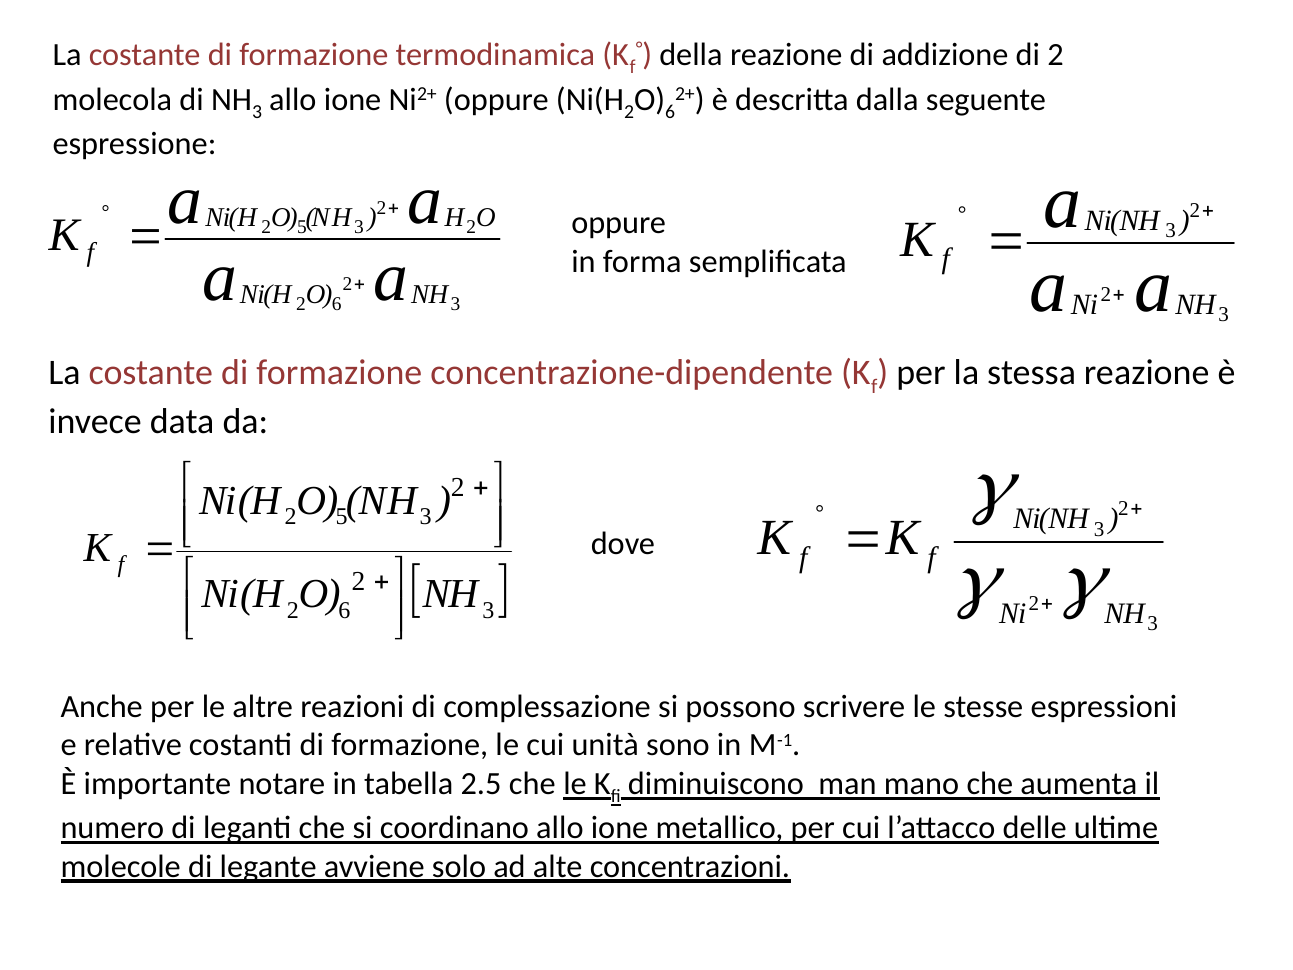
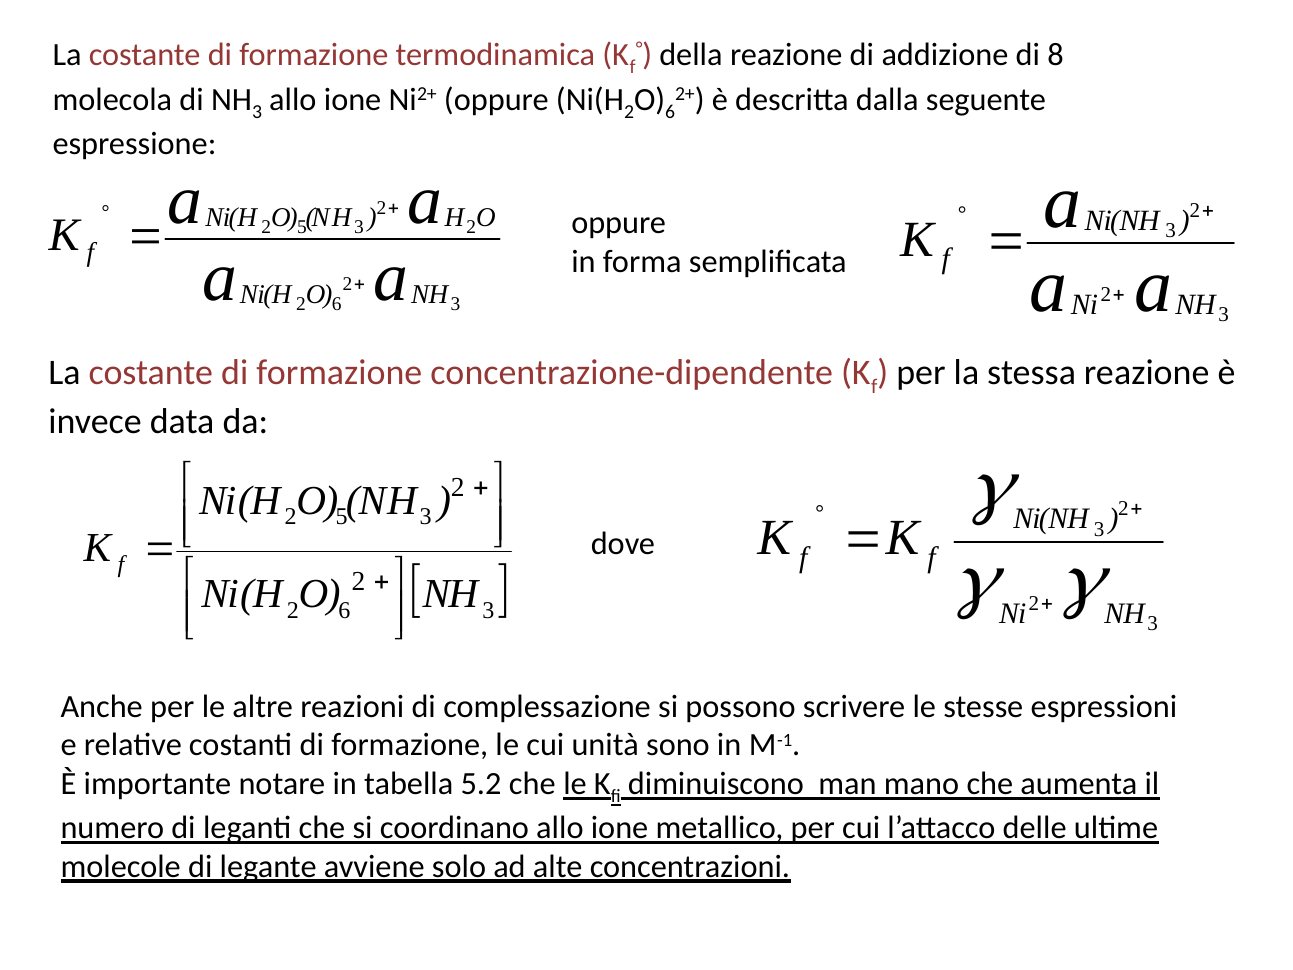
di 2: 2 -> 8 (1056, 55)
2.5: 2.5 -> 5.2 (481, 784)
